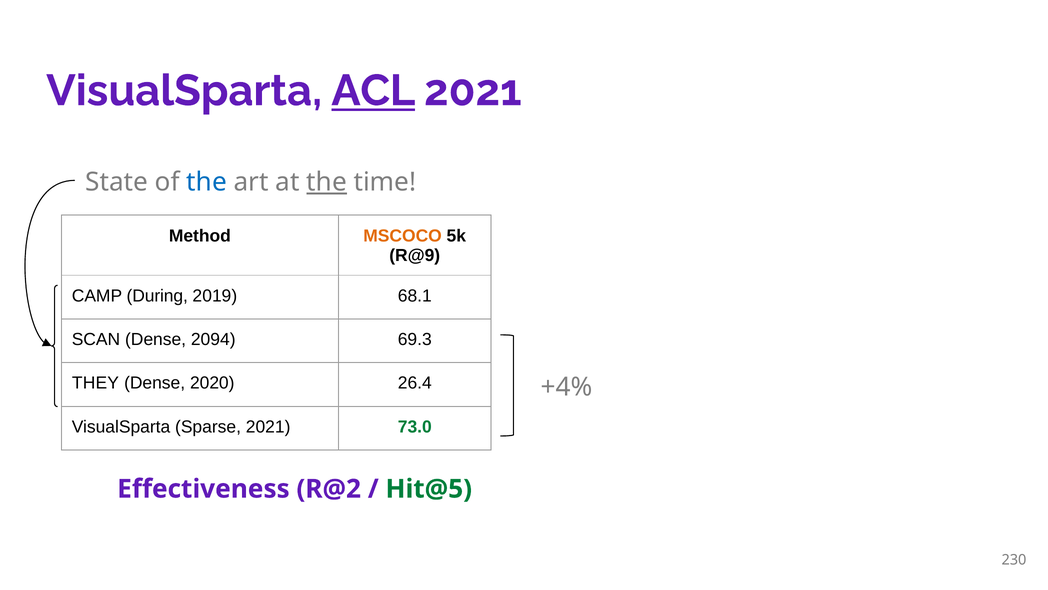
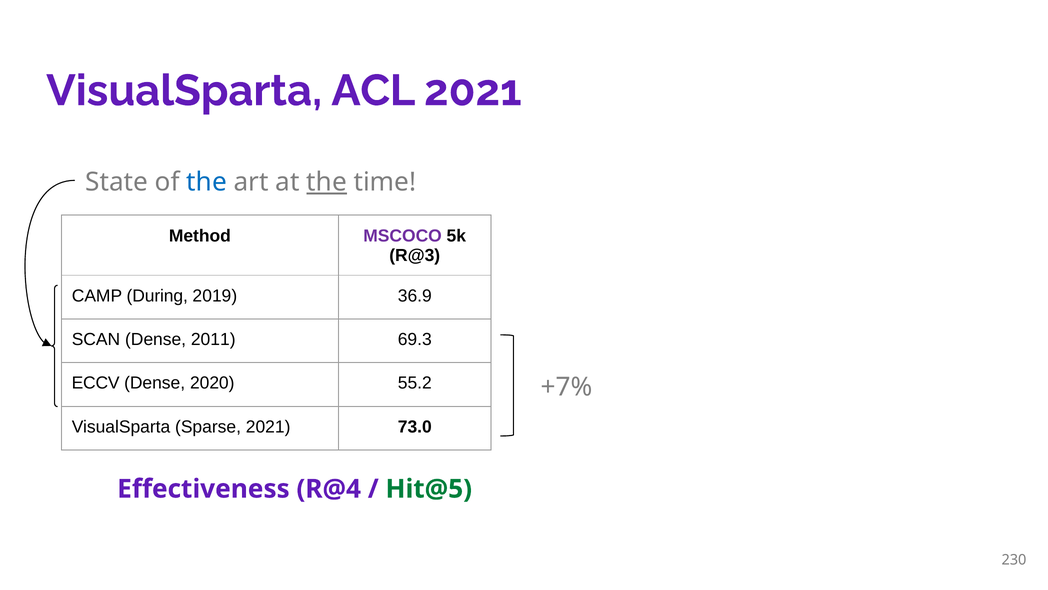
ACL underline: present -> none (373, 91)
MSCOCO colour: orange -> purple (403, 236)
R@9: R@9 -> R@3 (415, 255)
68.1: 68.1 -> 36.9 (415, 296)
2094: 2094 -> 2011 (213, 339)
THEY: THEY -> ECCV (96, 383)
26.4: 26.4 -> 55.2 (415, 383)
+4%: +4% -> +7% (567, 387)
73.0 colour: green -> black (415, 427)
R@2: R@2 -> R@4 (329, 489)
